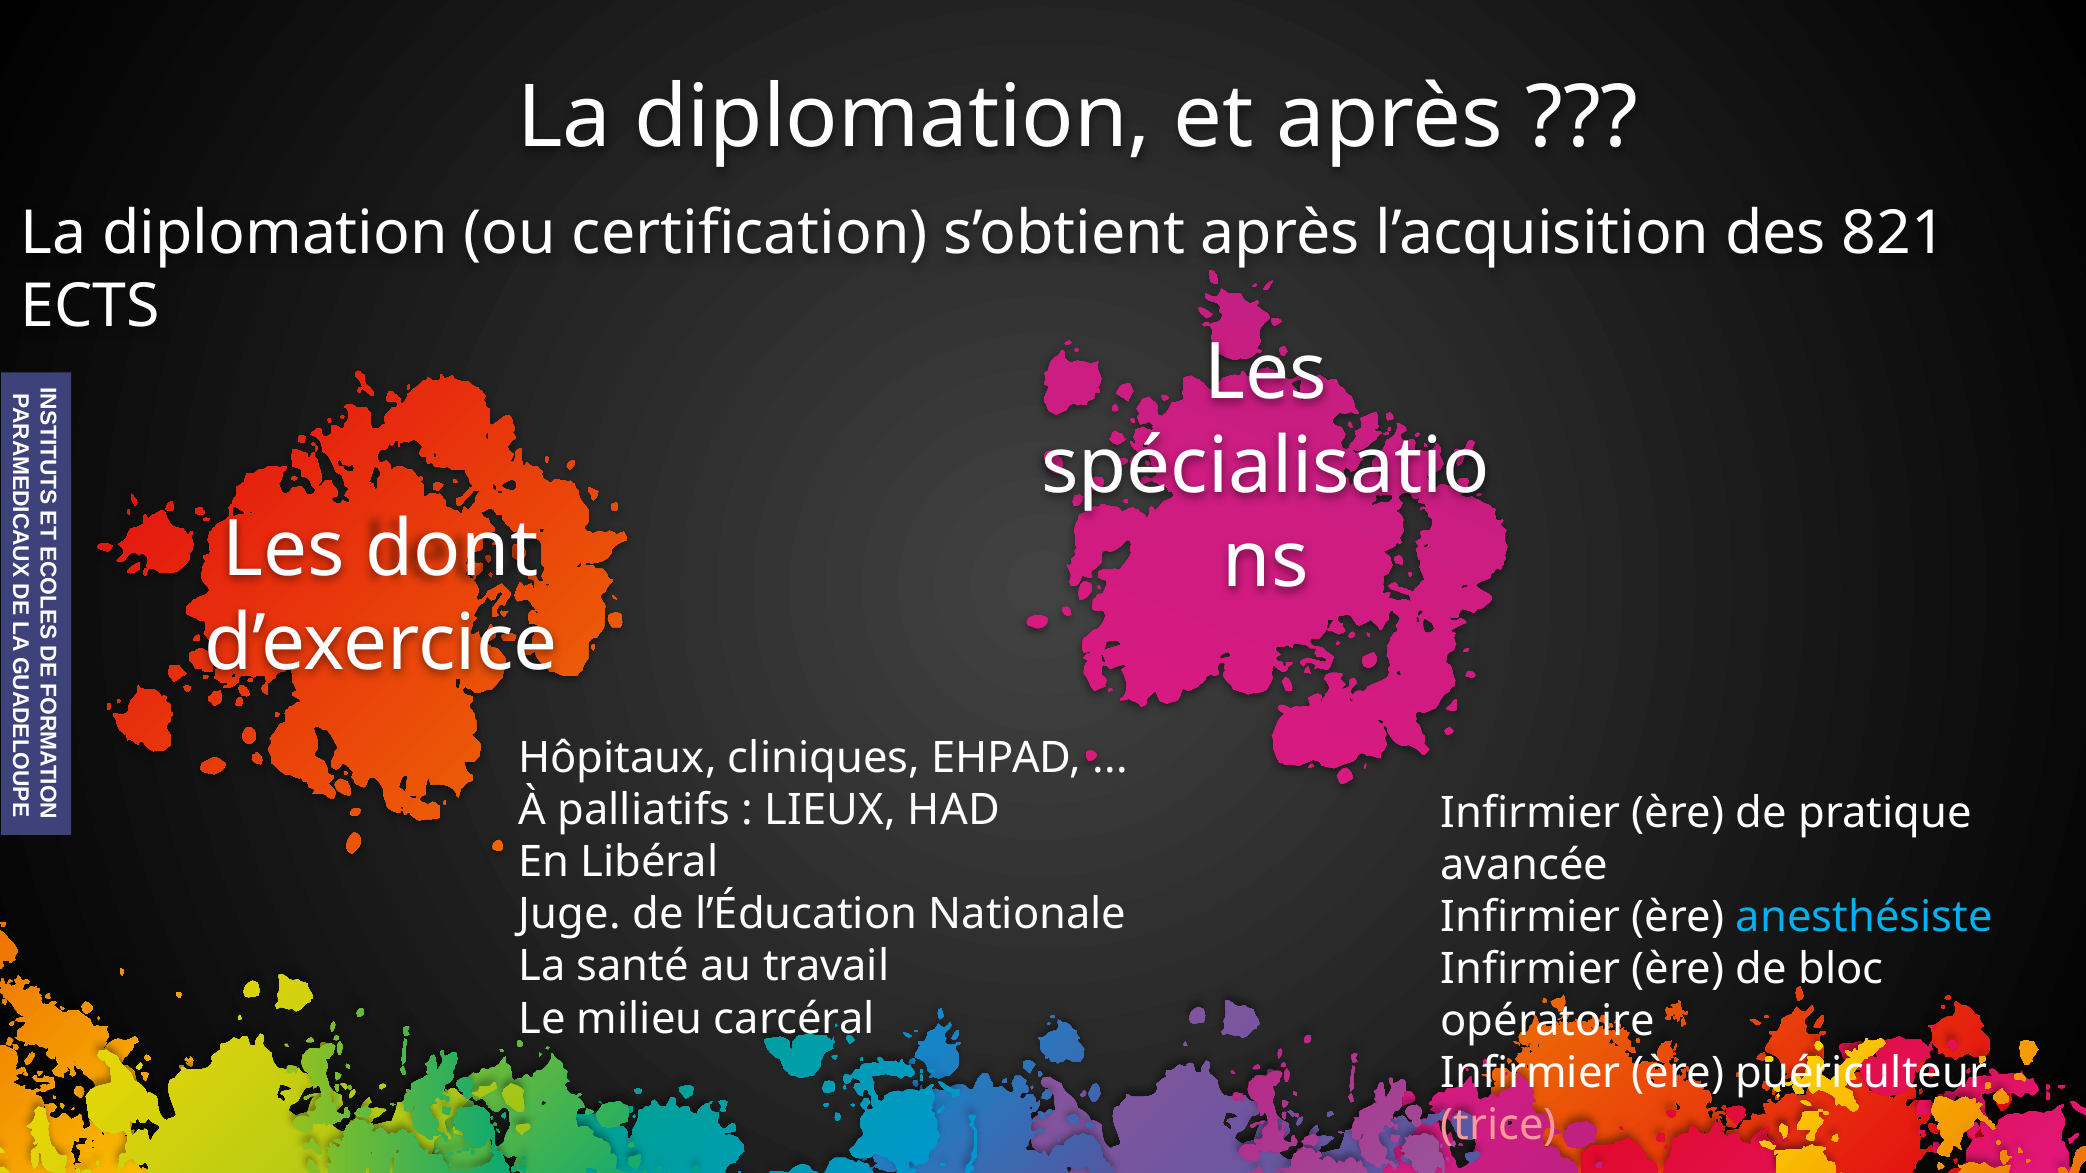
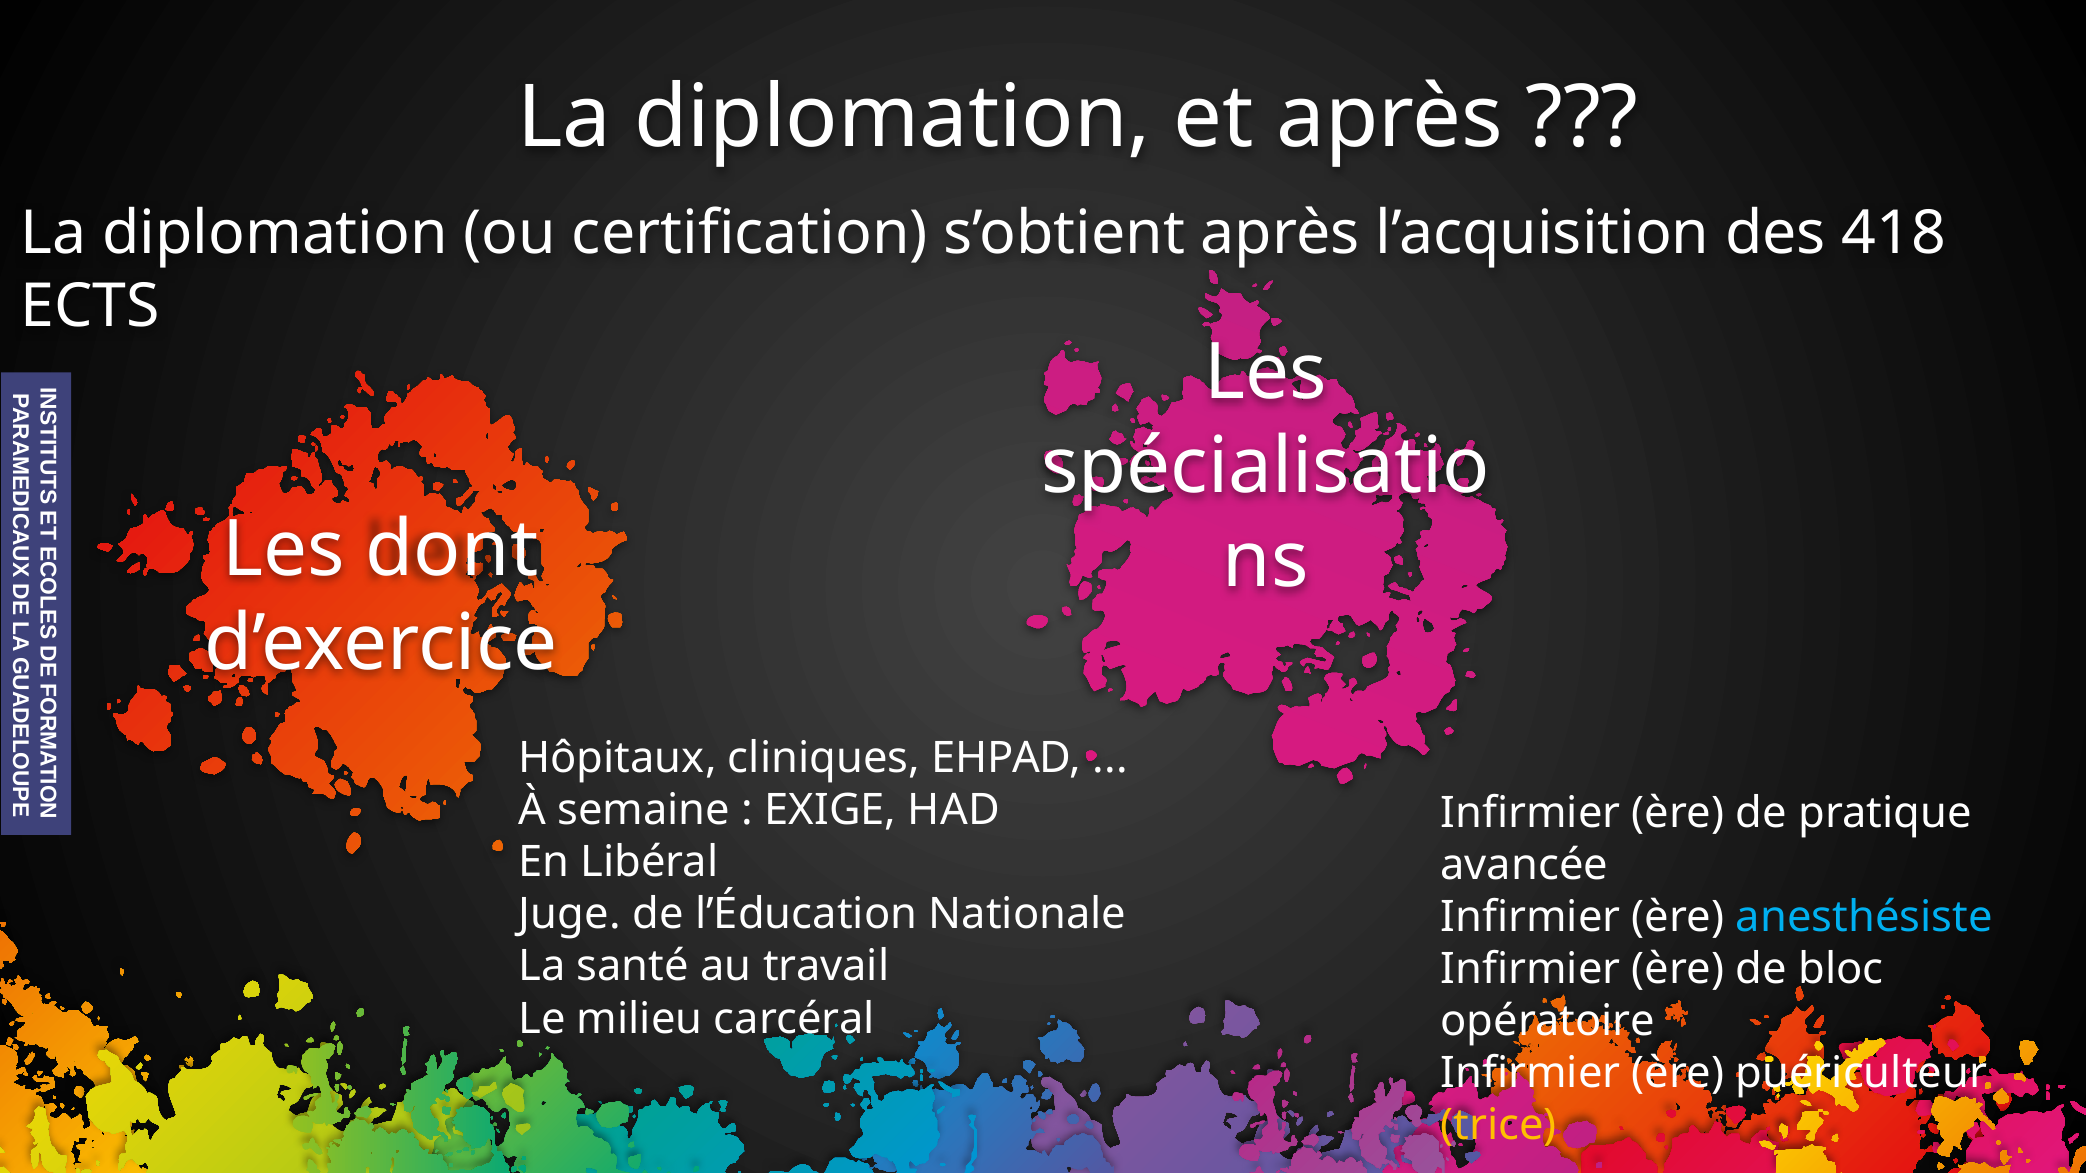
821: 821 -> 418 (1894, 234)
palliatifs: palliatifs -> semaine (644, 810)
LIEUX: LIEUX -> EXIGE (831, 810)
trice colour: pink -> yellow (1499, 1126)
